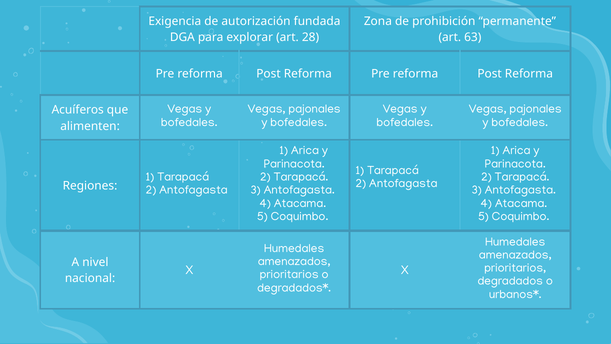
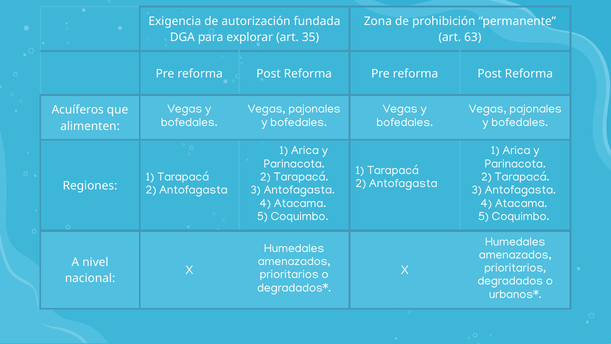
28: 28 -> 35 (310, 38)
